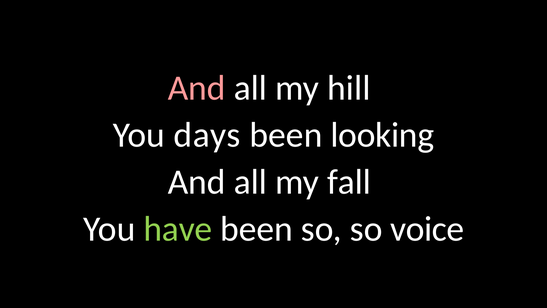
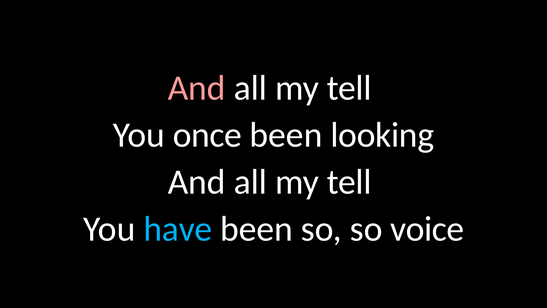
hill: hill -> tell (349, 88)
days: days -> once (207, 135)
fall: fall -> tell (349, 182)
have colour: light green -> light blue (178, 229)
